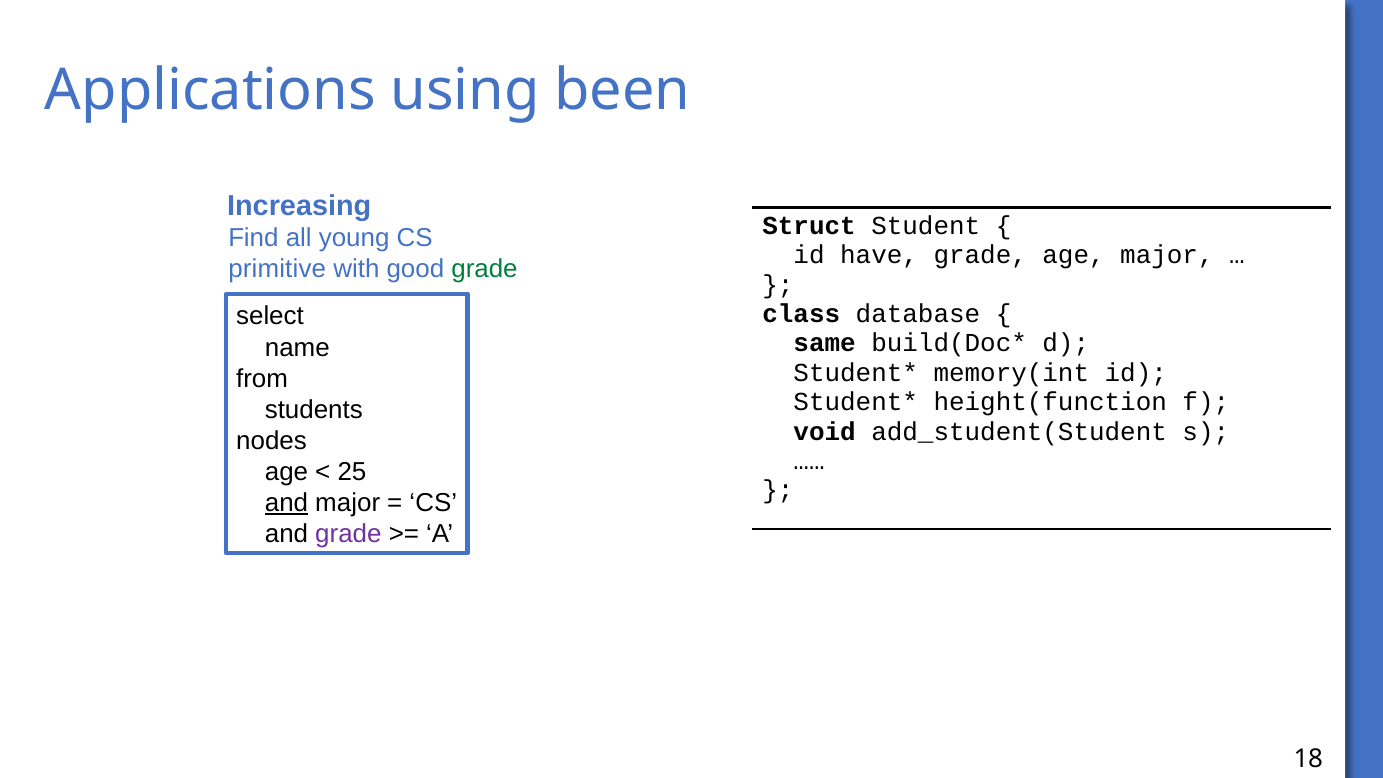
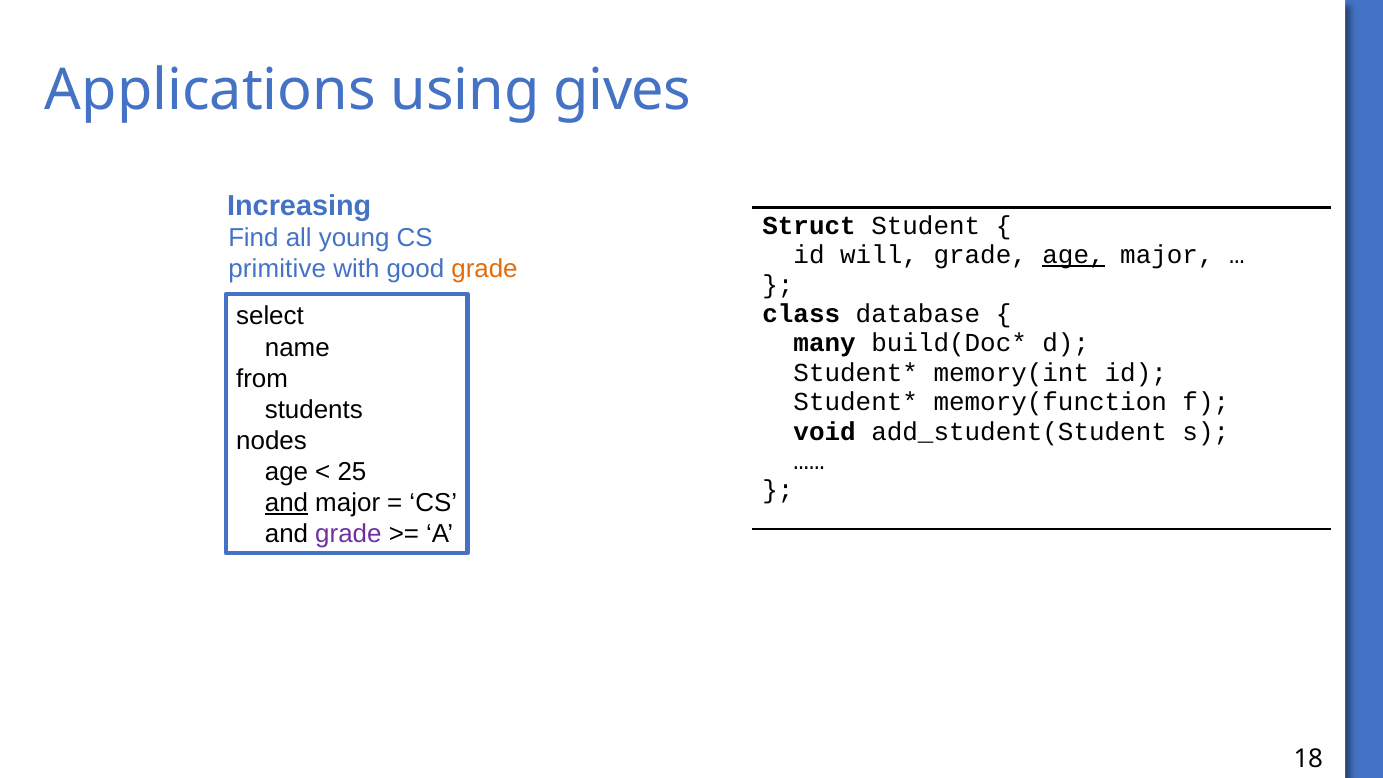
been: been -> gives (623, 90)
have: have -> will (879, 255)
age underline: none -> present (1074, 255)
grade colour: green -> orange (484, 269)
same: same -> many (825, 343)
height(function: height(function -> memory(function (1050, 402)
